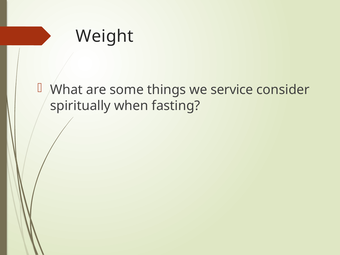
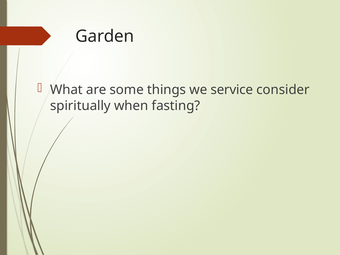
Weight: Weight -> Garden (105, 36)
